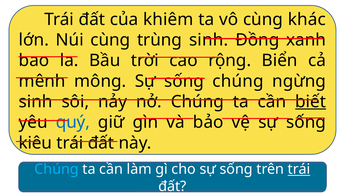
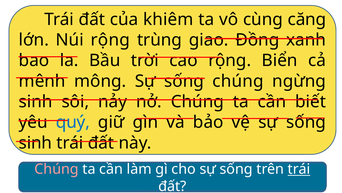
khác: khác -> căng (307, 19)
Núi cùng: cùng -> rộng (110, 40)
trùng sinh: sinh -> giao (209, 40)
biết underline: present -> none (311, 102)
kiêu: kiêu -> sinh (35, 143)
Chúng colour: light blue -> pink (57, 169)
